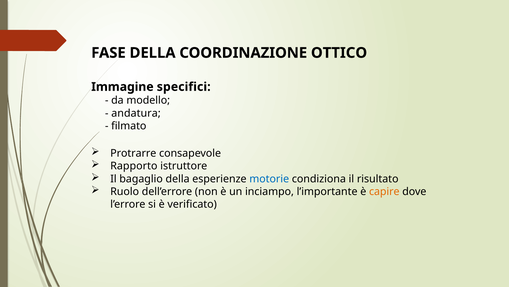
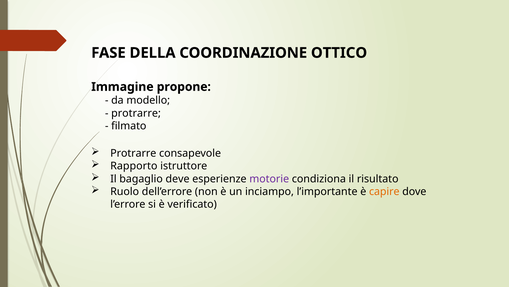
specifici: specifici -> propone (184, 87)
andatura: andatura -> protrarre (136, 113)
bagaglio della: della -> deve (178, 178)
motorie colour: blue -> purple (269, 178)
